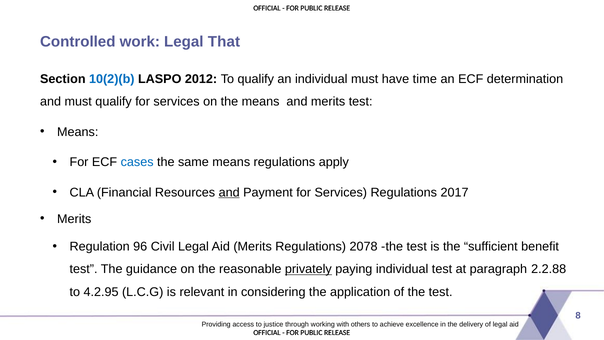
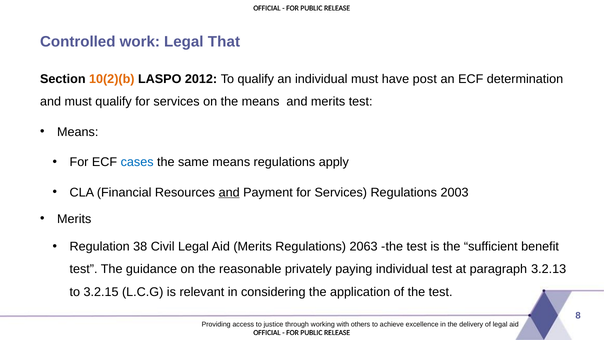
10(2)(b colour: blue -> orange (112, 79)
time: time -> post (425, 79)
2017: 2017 -> 2003 (455, 192)
96: 96 -> 38 (140, 246)
2078: 2078 -> 2063 (364, 246)
privately underline: present -> none (308, 269)
2.2.88: 2.2.88 -> 3.2.13 (549, 269)
4.2.95: 4.2.95 -> 3.2.15 (101, 292)
